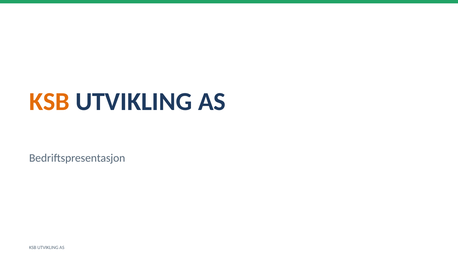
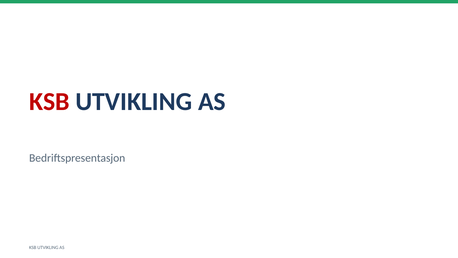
KSB colour: orange -> red (49, 102)
